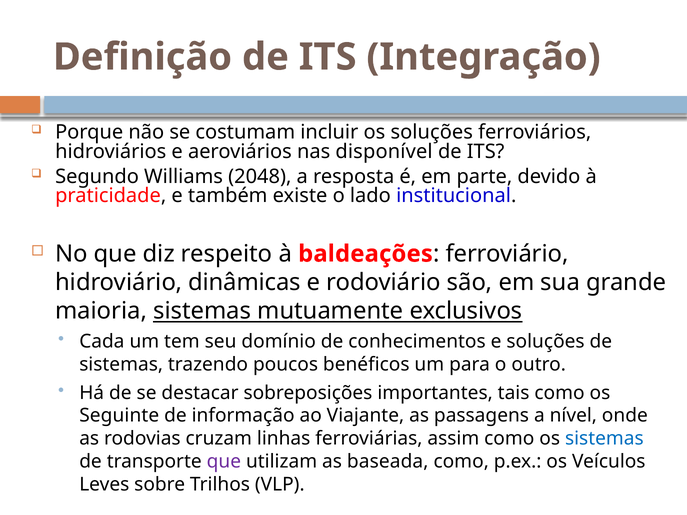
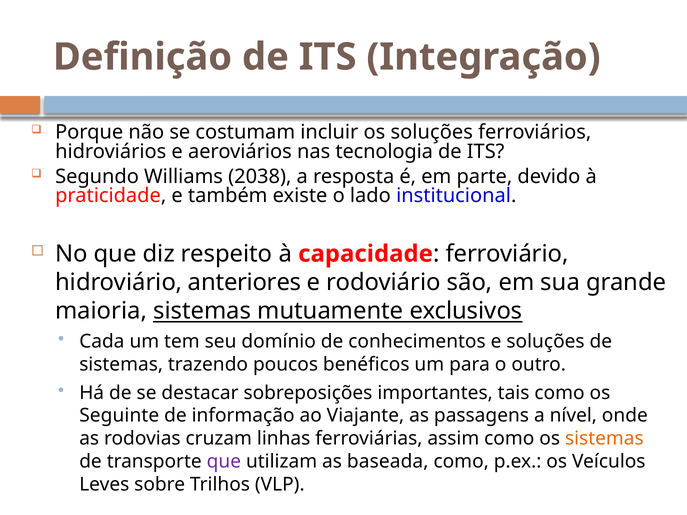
disponível: disponível -> tecnologia (384, 152)
2048: 2048 -> 2038 (260, 177)
baldeações: baldeações -> capacidade (366, 254)
dinâmicas: dinâmicas -> anteriores (245, 283)
sistemas colour: blue -> orange (604, 439)
